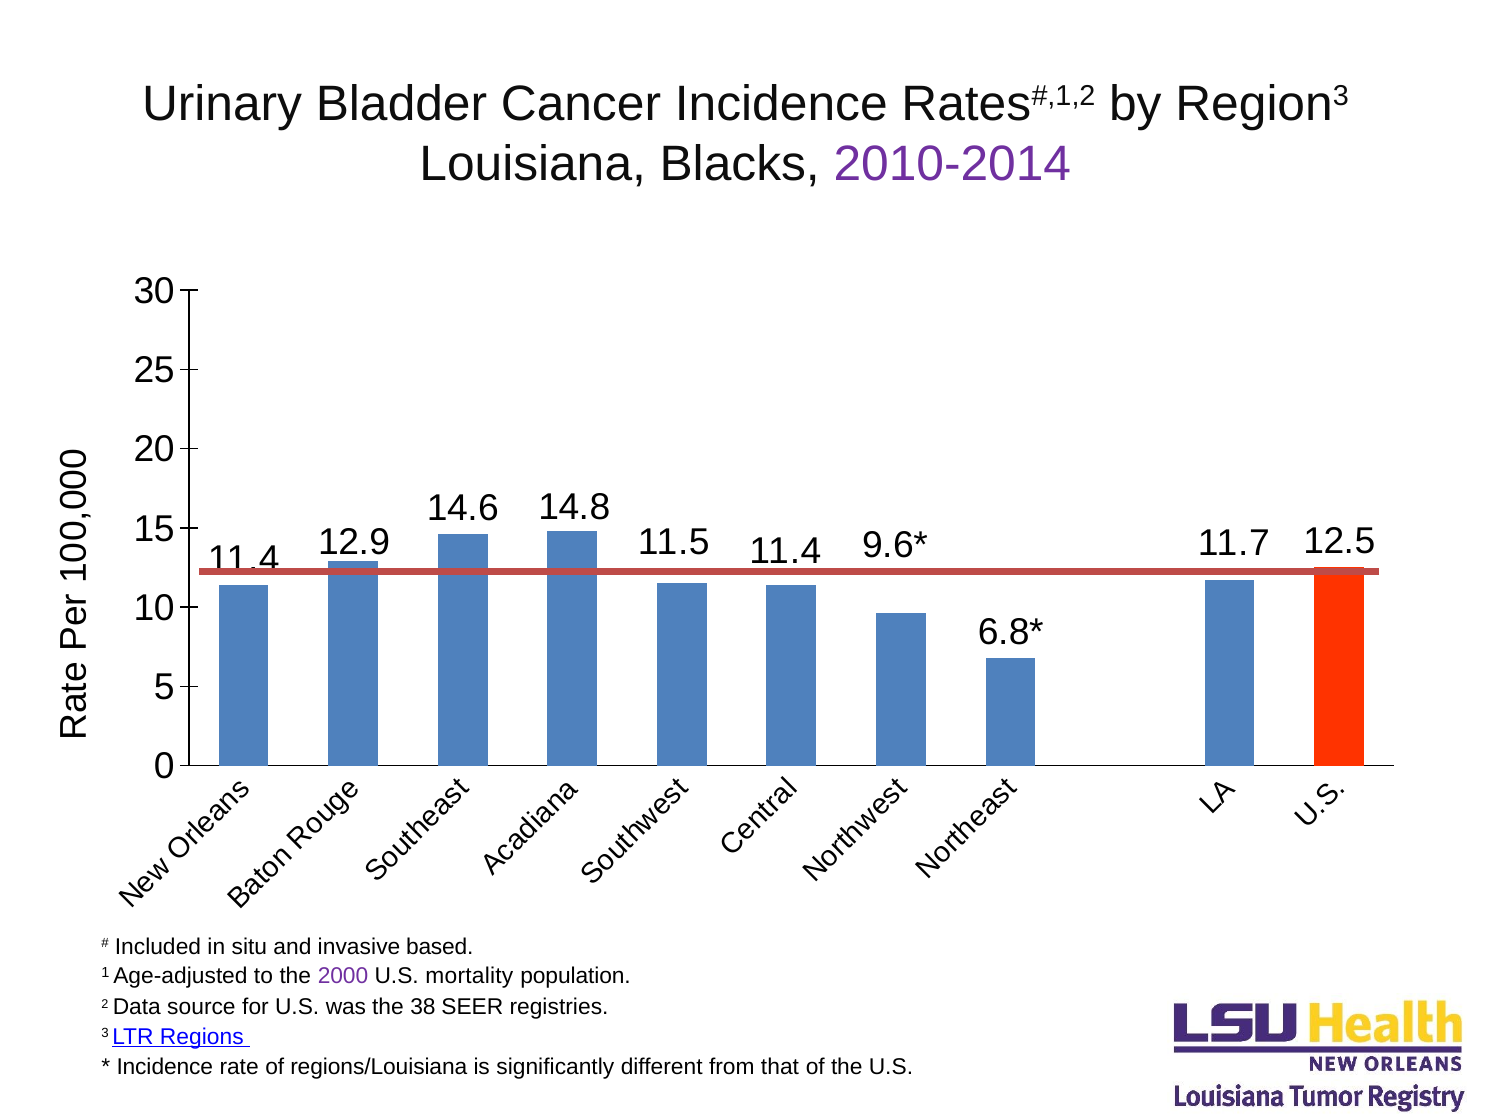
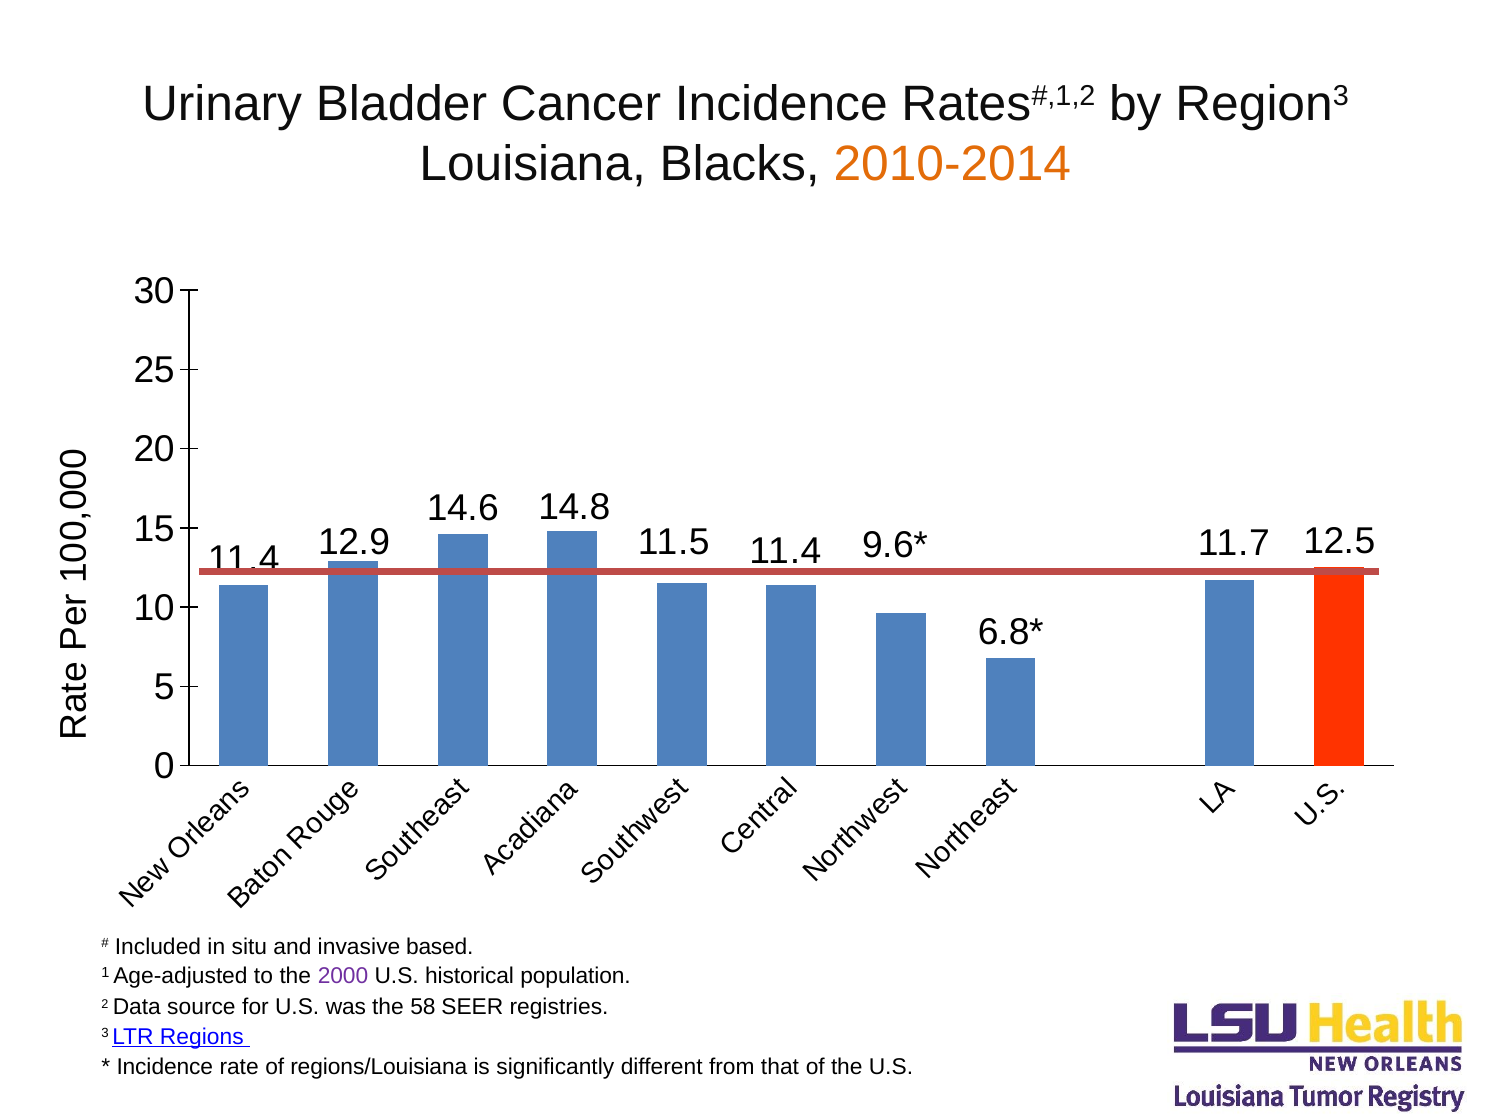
2010-2014 colour: purple -> orange (952, 164)
mortality: mortality -> historical (470, 976)
38: 38 -> 58 (423, 1007)
